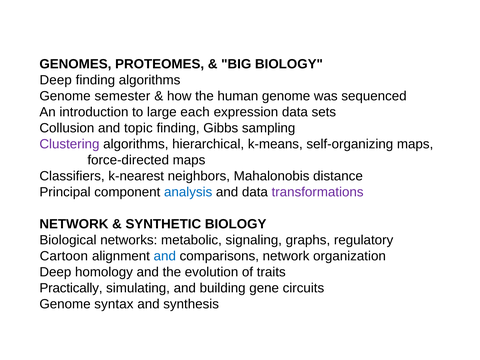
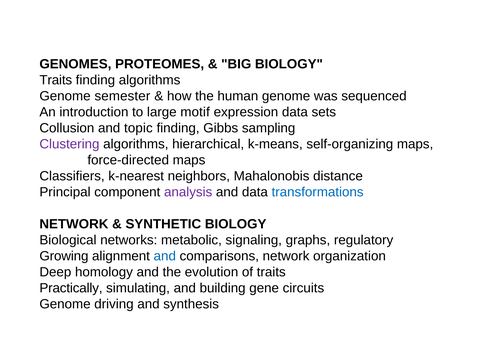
Deep: Deep -> Traits (56, 80)
each: each -> motif (195, 112)
analysis colour: blue -> purple (188, 192)
transformations colour: purple -> blue (318, 192)
Cartoon: Cartoon -> Growing (64, 256)
syntax: syntax -> driving (114, 304)
